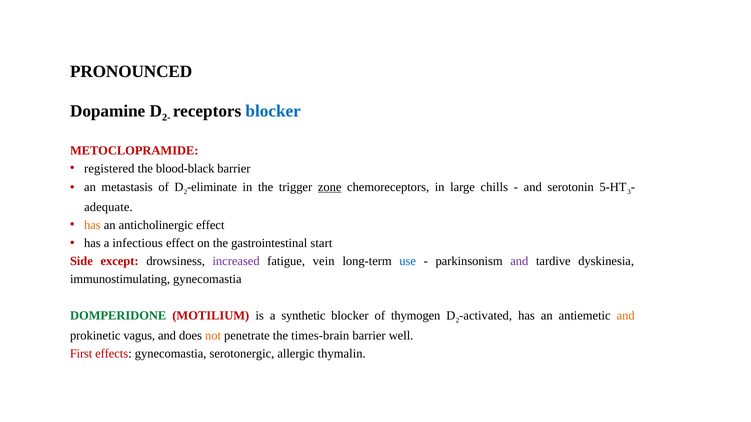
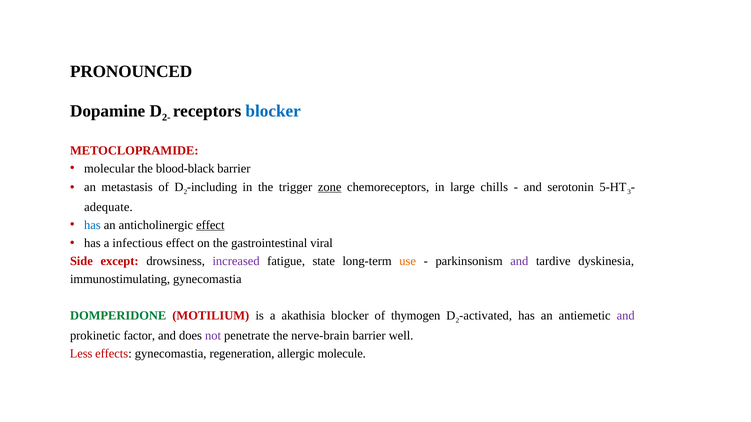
registered: registered -> molecular (109, 169)
eliminate: eliminate -> including (212, 187)
has colour: orange -> blue (92, 225)
effect underline: none -> present (210, 225)
start: start -> viral (322, 243)
vein: vein -> state (324, 261)
use colour: blue -> orange (408, 261)
synthetic: synthetic -> akathisia (303, 316)
and colour: orange -> purple (626, 316)
vagus: vagus -> factor (139, 336)
not colour: orange -> purple (213, 336)
times-brain: times-brain -> nerve-brain (320, 336)
First: First -> Less (81, 354)
serotonergic: serotonergic -> regeneration (242, 354)
thymalin: thymalin -> molecule (342, 354)
